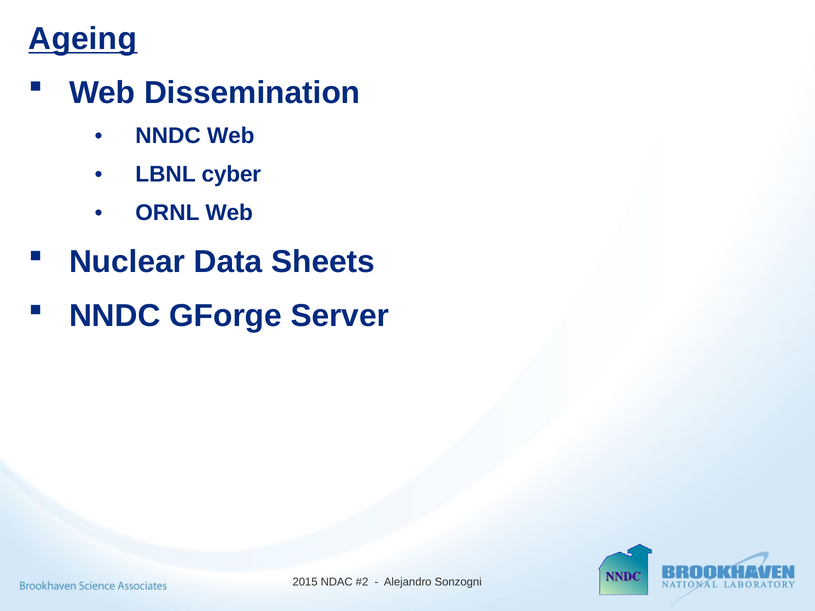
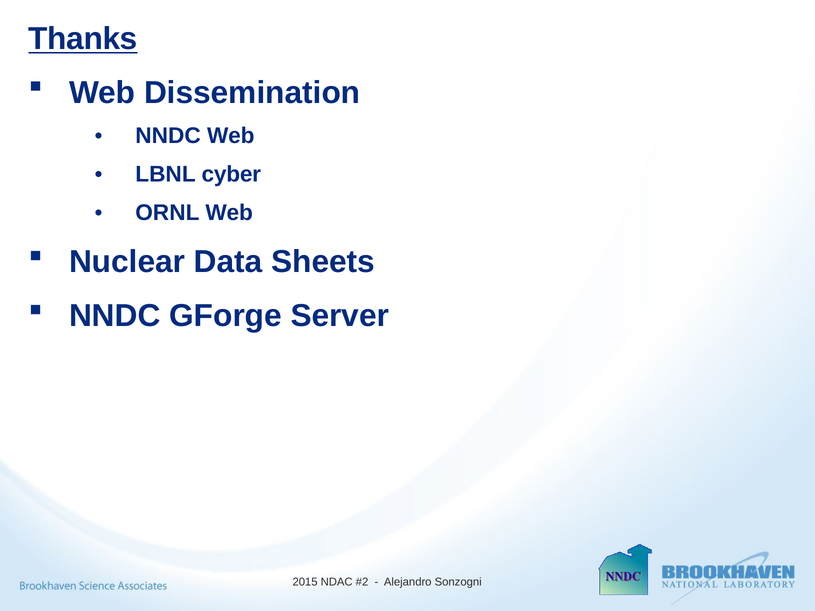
Ageing: Ageing -> Thanks (83, 39)
